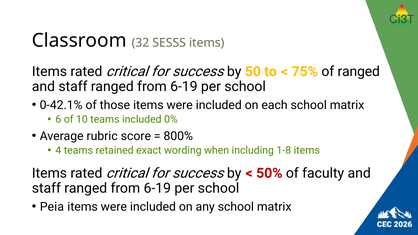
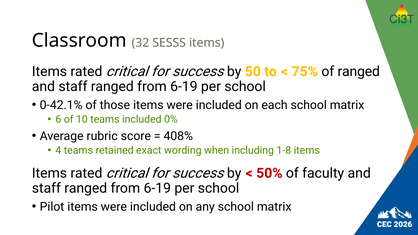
800%: 800% -> 408% (178, 136)
Peia: Peia -> Pilot (52, 207)
